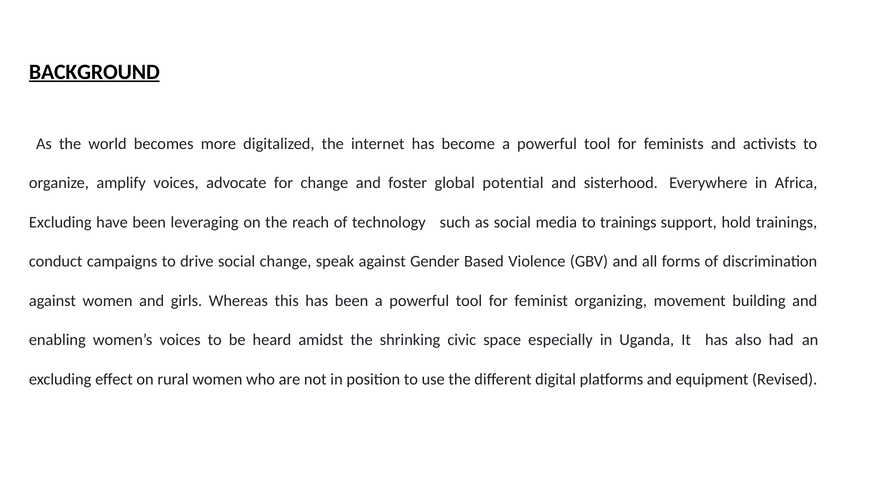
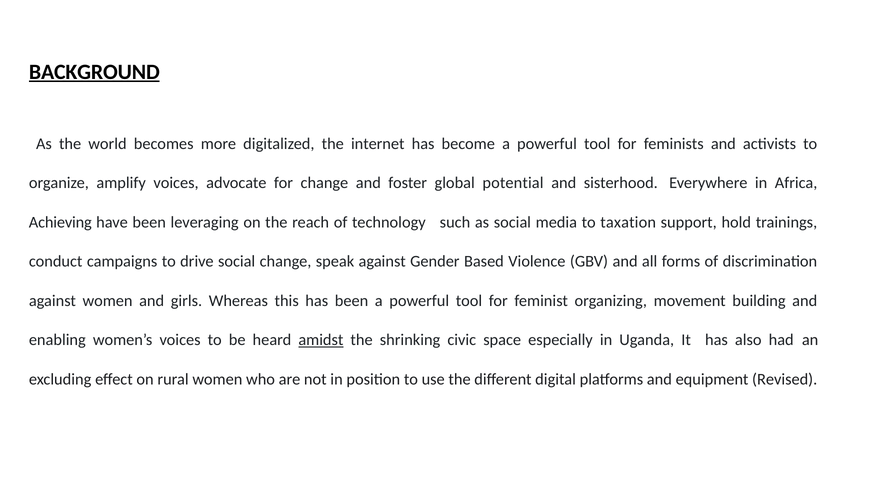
Excluding: Excluding -> Achieving (60, 222)
to trainings: trainings -> taxation (628, 222)
amidst underline: none -> present (321, 340)
